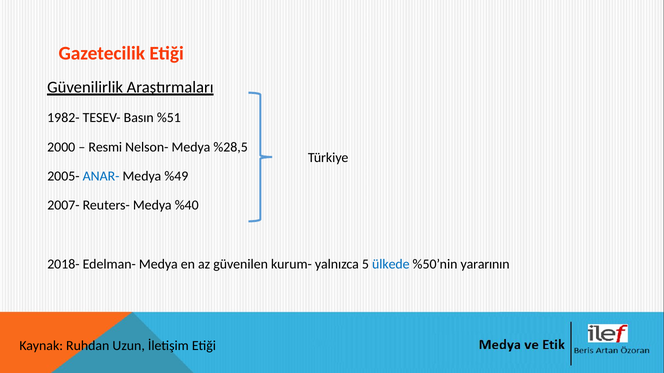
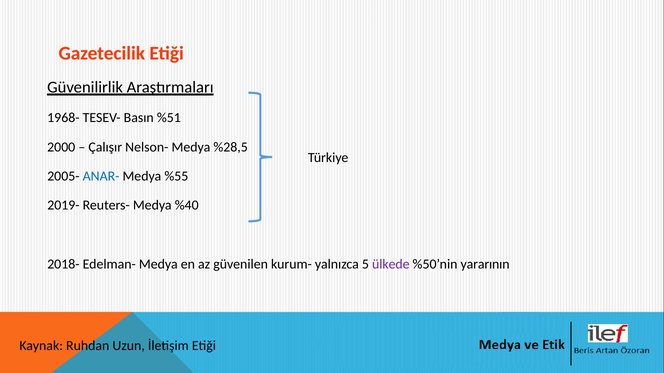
1982-: 1982- -> 1968- (63, 118)
Resmi: Resmi -> Çalışır (105, 147)
%49: %49 -> %55 (176, 176)
2007-: 2007- -> 2019- (63, 205)
ülkede colour: blue -> purple (391, 265)
